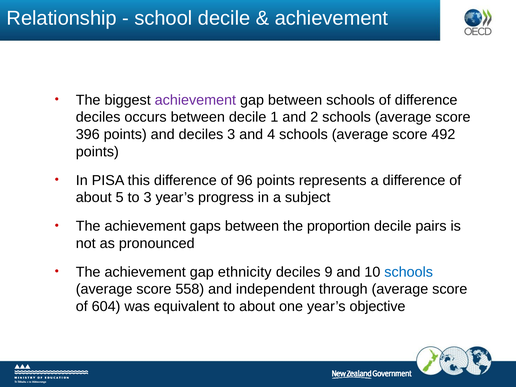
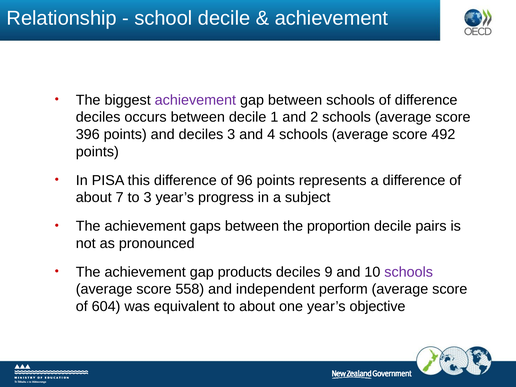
5: 5 -> 7 (120, 198)
ethnicity: ethnicity -> products (245, 272)
schools colour: blue -> purple (409, 272)
through: through -> perform (343, 289)
